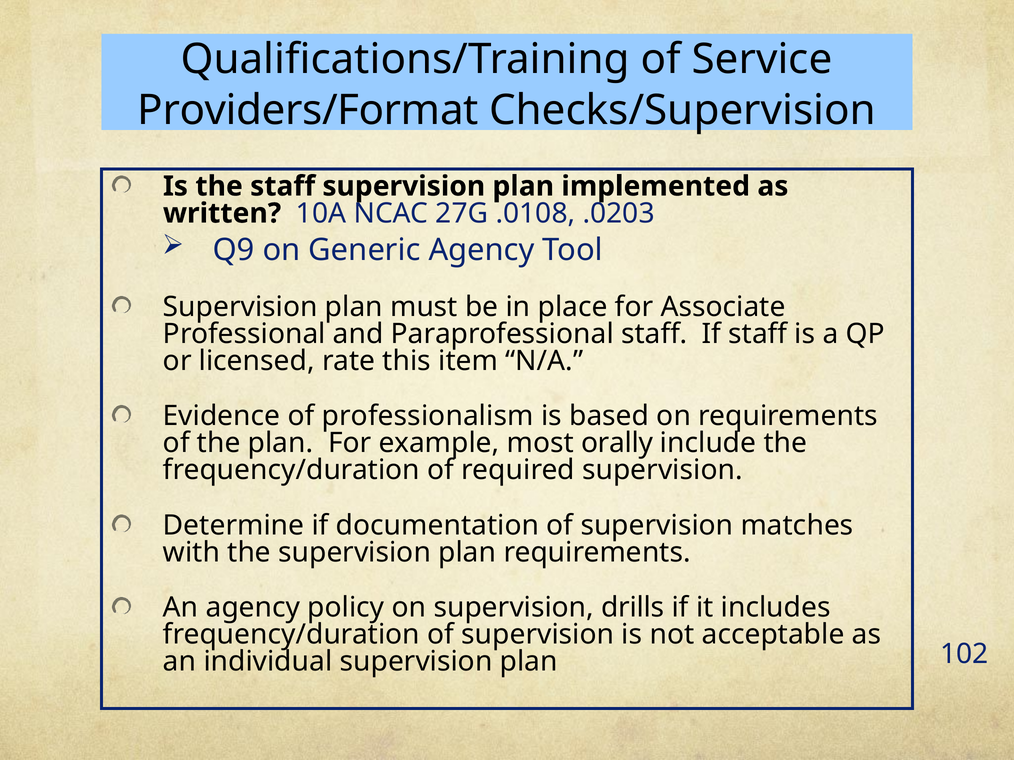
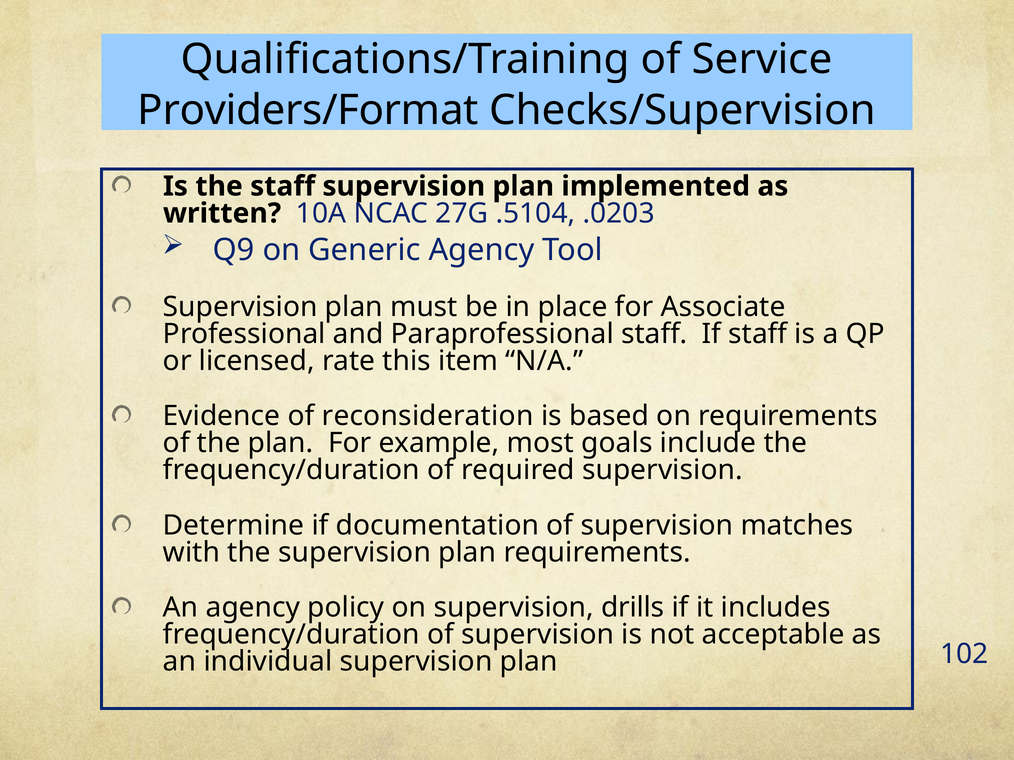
.0108: .0108 -> .5104 (535, 213)
professionalism: professionalism -> reconsideration (428, 416)
orally: orally -> goals (617, 443)
